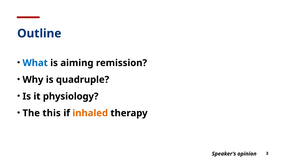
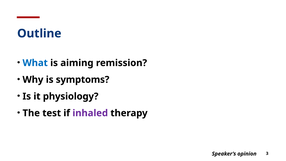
quadruple: quadruple -> symptoms (83, 80)
this: this -> test (52, 113)
inhaled colour: orange -> purple (90, 113)
